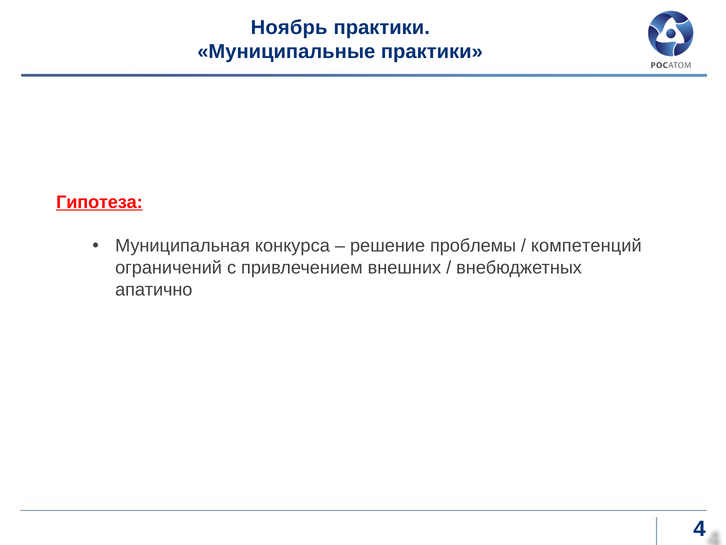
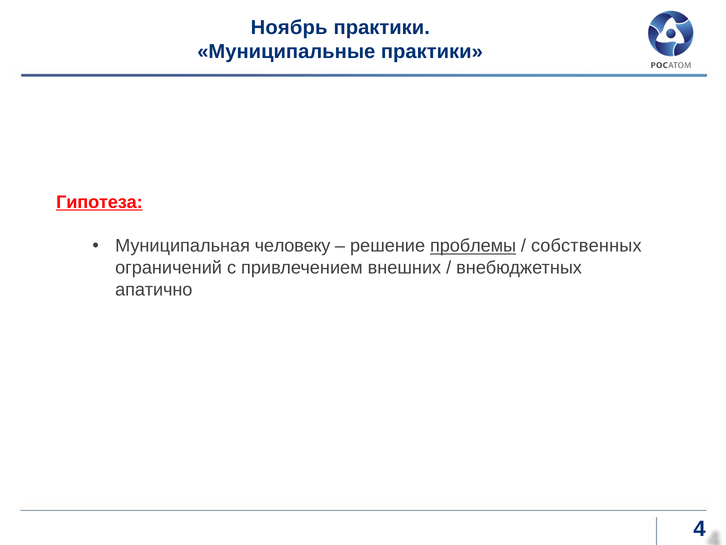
конкурса: конкурса -> человеку (293, 246)
проблемы underline: none -> present (473, 246)
компетенций: компетенций -> собственных (586, 246)
